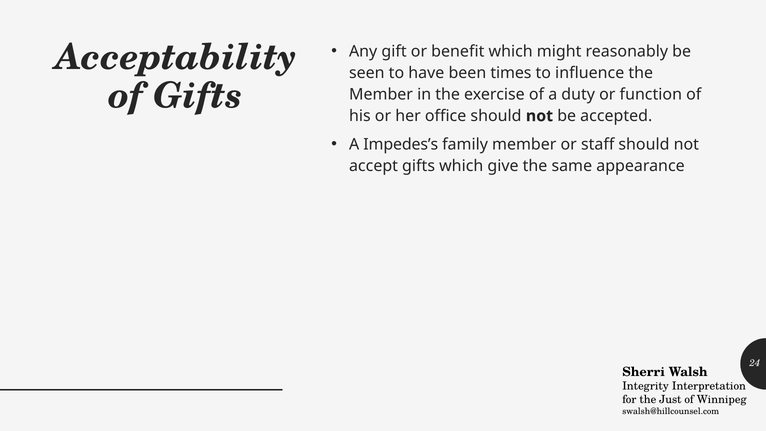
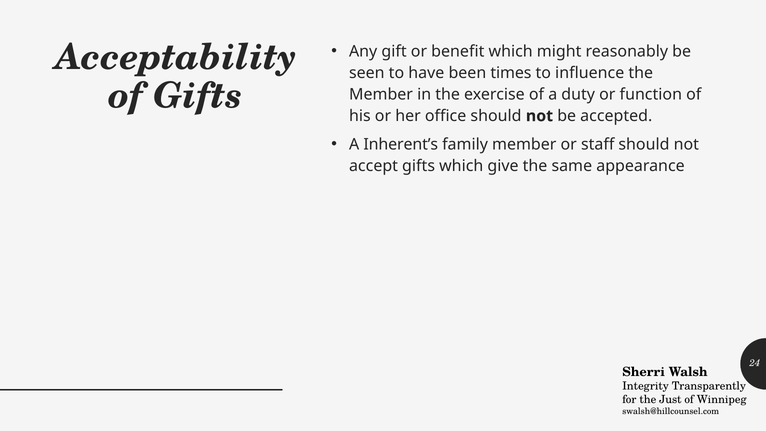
Impedes’s: Impedes’s -> Inherent’s (401, 145)
Interpretation: Interpretation -> Transparently (709, 386)
